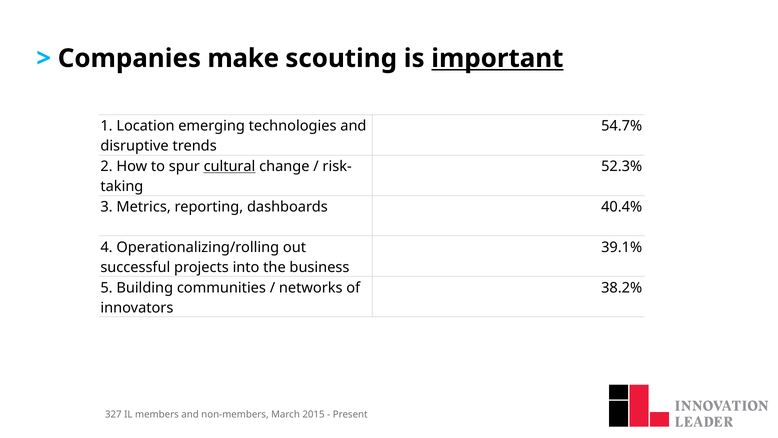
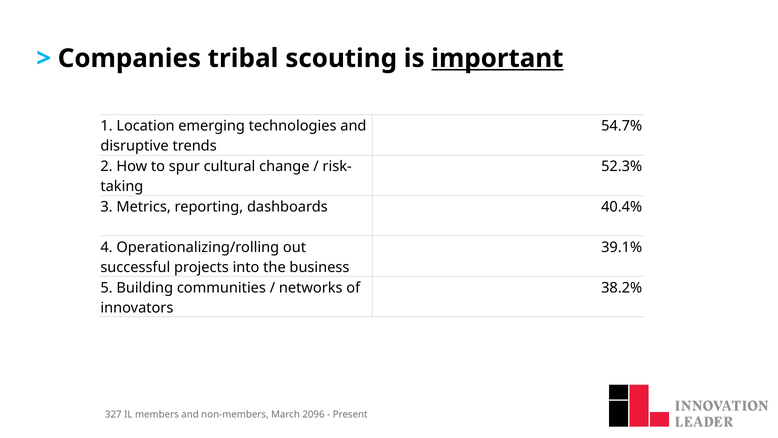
make: make -> tribal (243, 58)
cultural underline: present -> none (229, 166)
2015: 2015 -> 2096 (314, 414)
